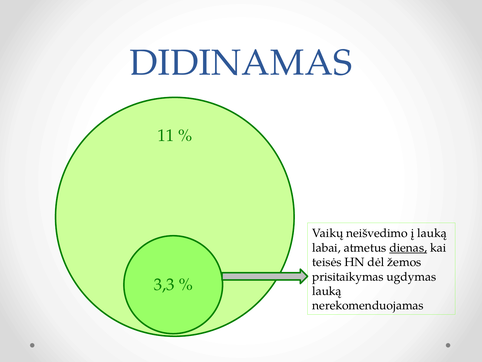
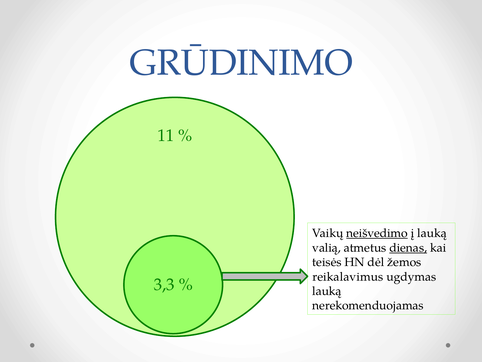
DIDINAMAS: DIDINAMAS -> GRŪDINIMO (241, 63)
neišvedimo underline: none -> present (377, 233)
labai: labai -> valią (327, 247)
prisitaikymas: prisitaikymas -> reikalavimus (348, 276)
